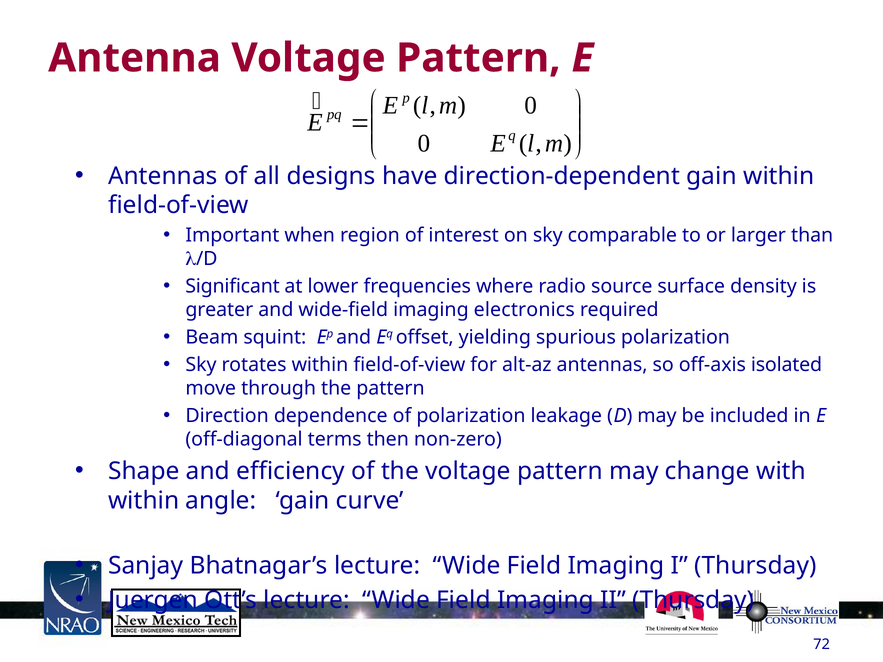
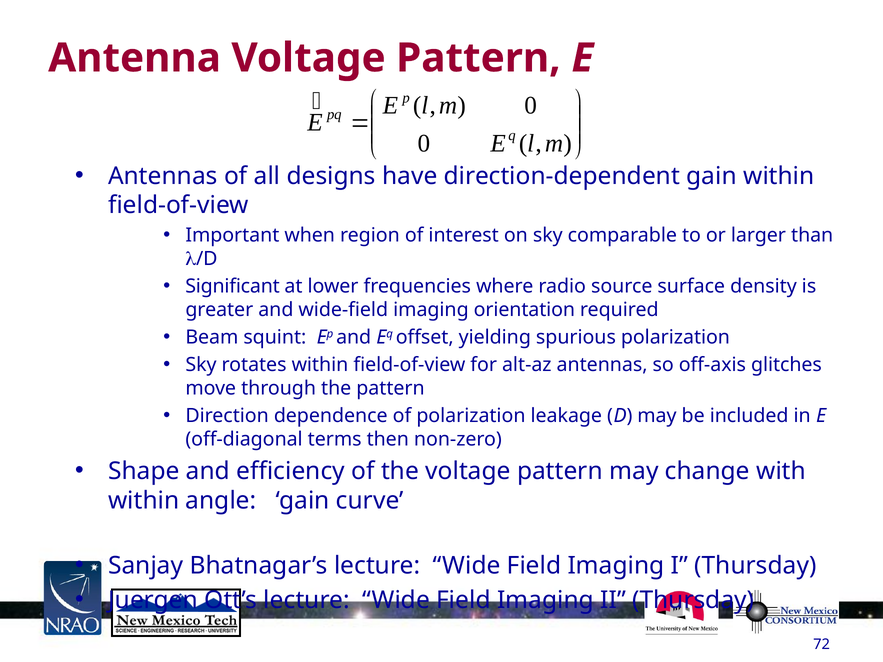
electronics: electronics -> orientation (524, 310)
isolated: isolated -> glitches (786, 365)
